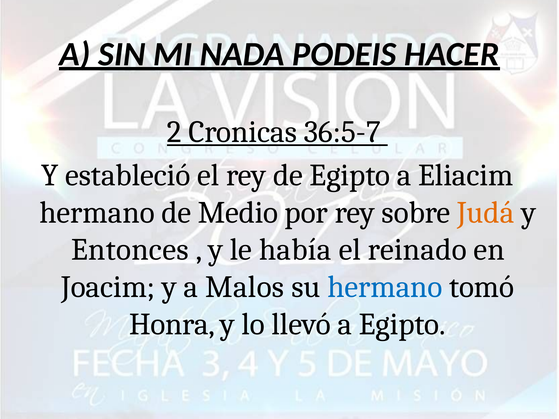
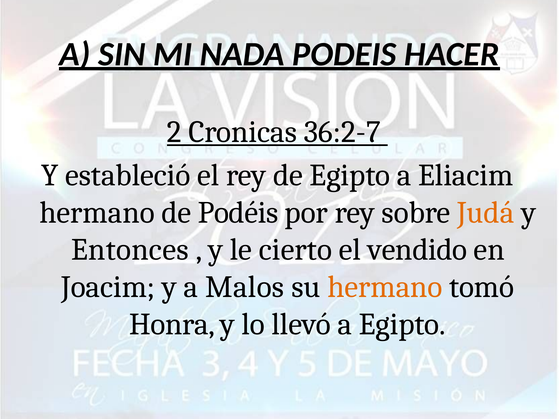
36:5-7: 36:5-7 -> 36:2-7 (342, 132)
Medio: Medio -> Podéis (238, 213)
había: había -> cierto (295, 250)
reinado: reinado -> vendido (417, 250)
hermano colour: blue -> orange (385, 287)
